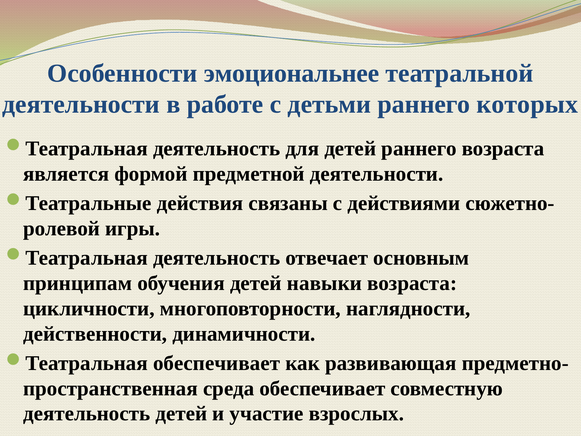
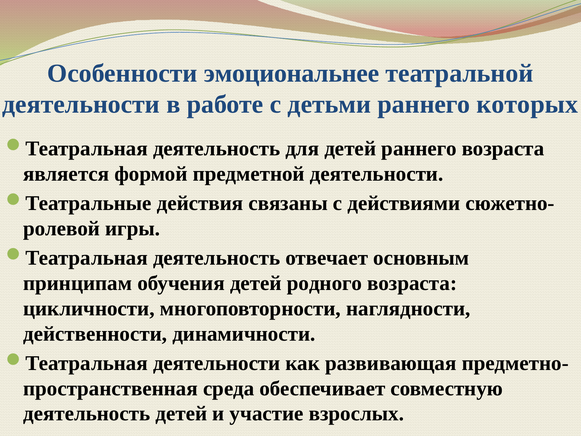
навыки: навыки -> родного (325, 283)
обеспечивает: обеспечивает -> деятельности (217, 363)
